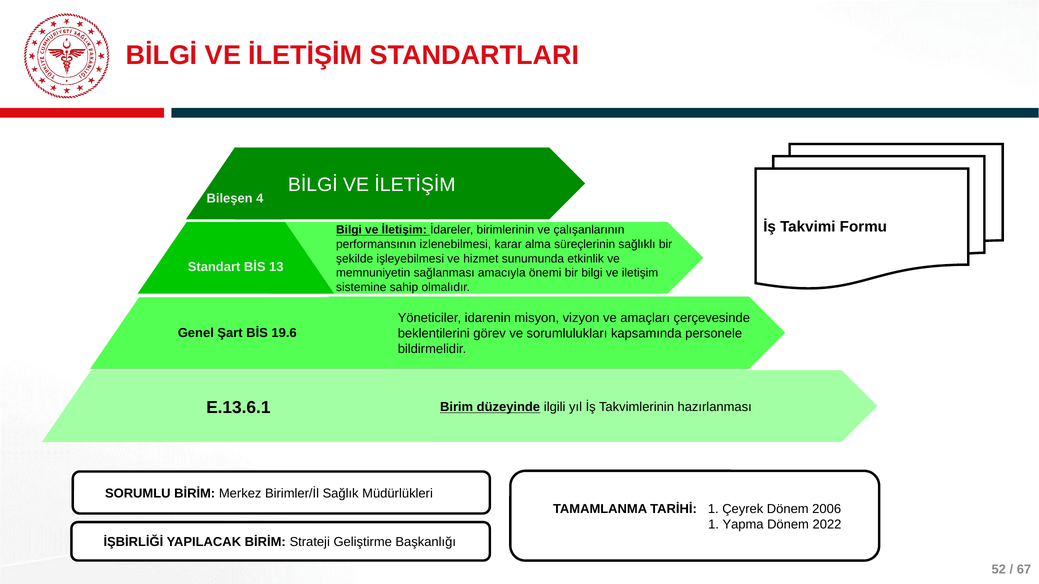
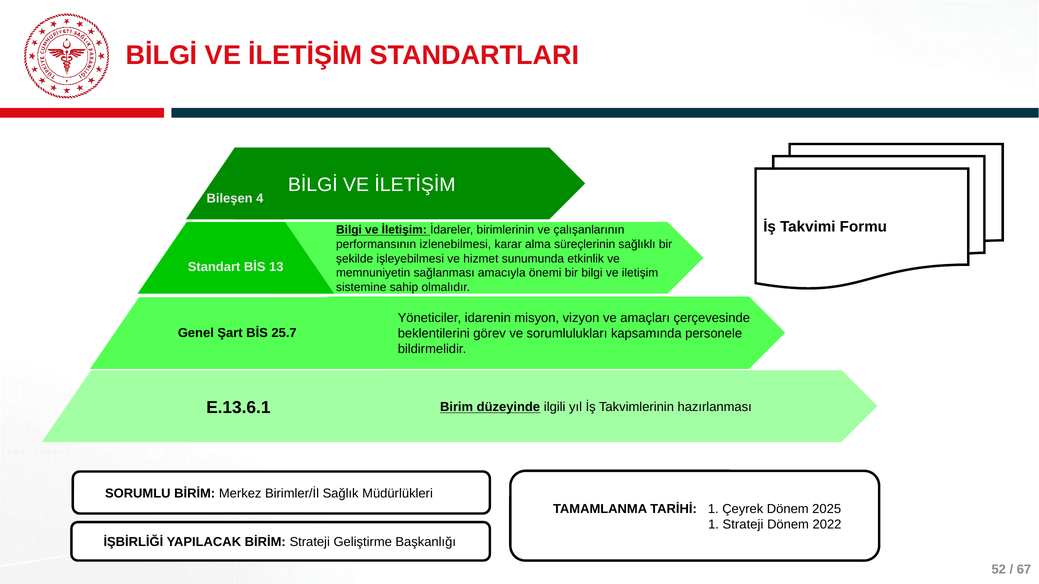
19.6: 19.6 -> 25.7 (284, 333)
2006: 2006 -> 2025 (827, 509)
1 Yapma: Yapma -> Strateji (743, 525)
